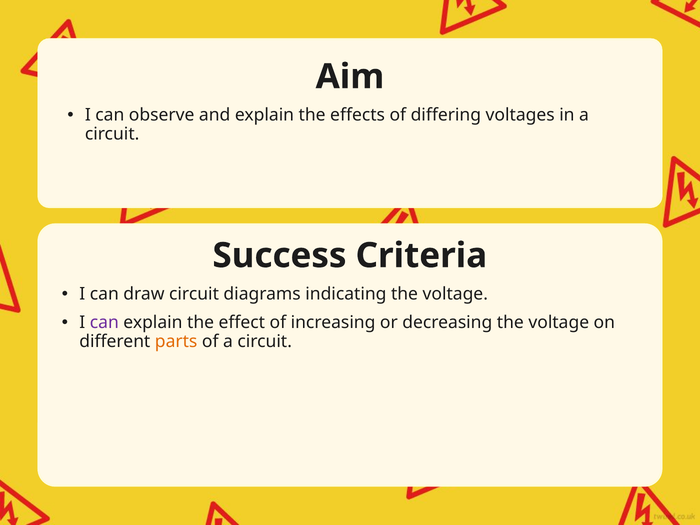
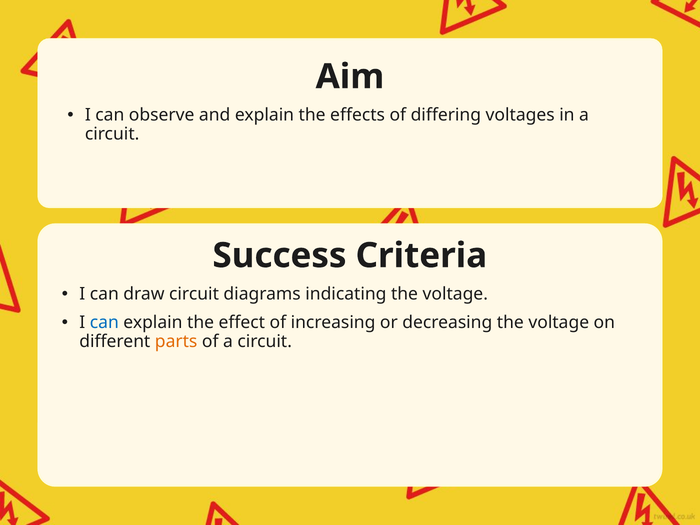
can colour: purple -> blue (104, 323)
